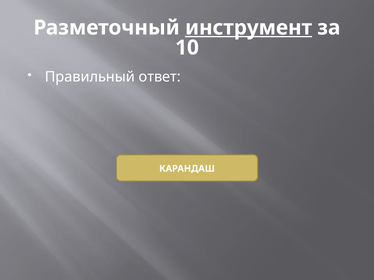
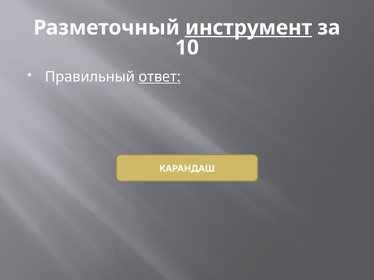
ответ underline: none -> present (160, 77)
